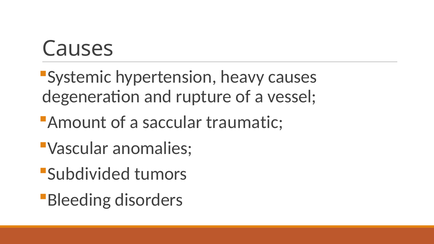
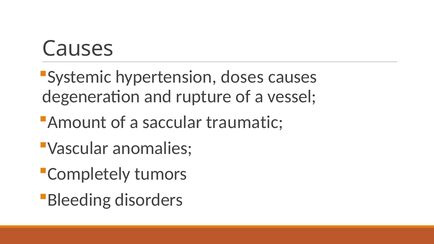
heavy: heavy -> doses (242, 77)
Subdivided: Subdivided -> Completely (89, 174)
